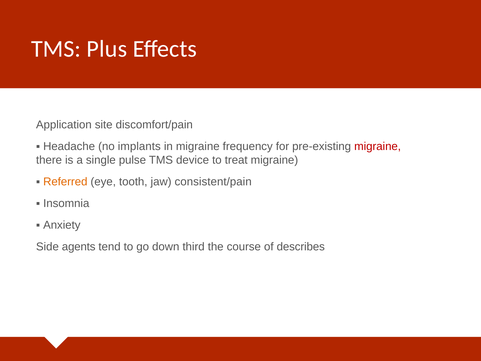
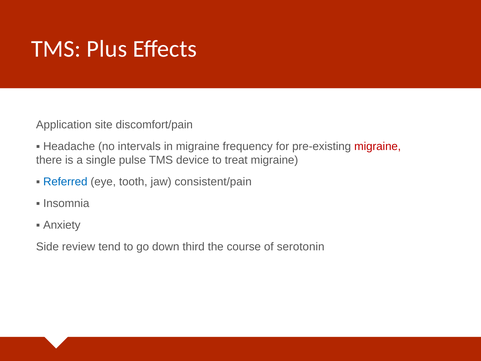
implants: implants -> intervals (139, 146)
Referred colour: orange -> blue (65, 182)
agents: agents -> review (79, 247)
describes: describes -> serotonin (301, 247)
